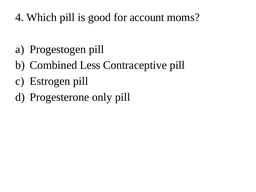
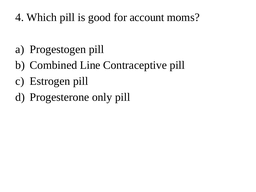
Less: Less -> Line (90, 65)
